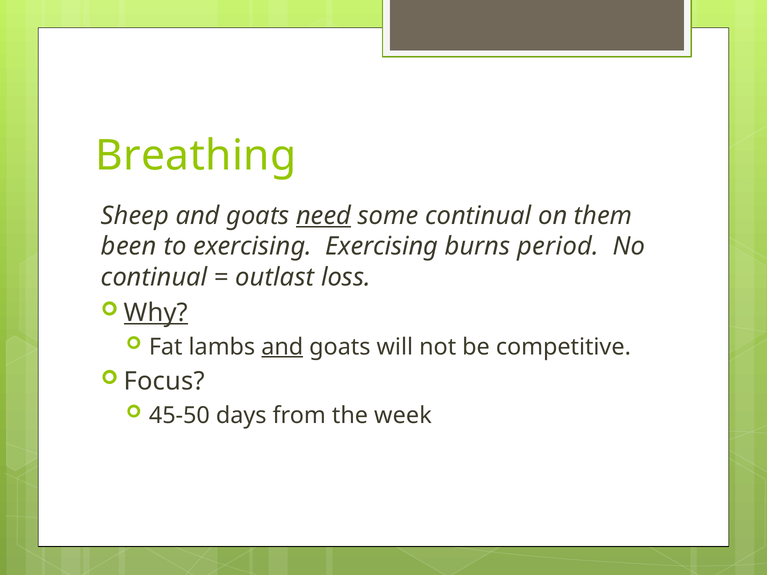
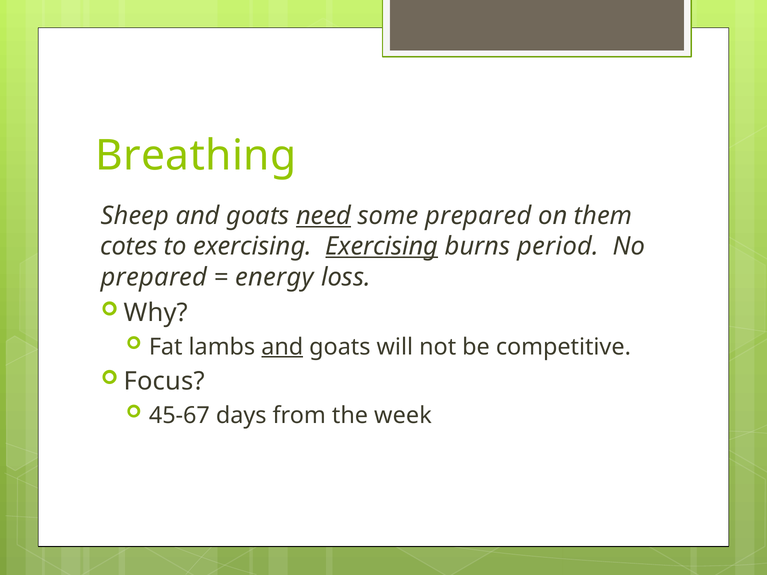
some continual: continual -> prepared (478, 216)
been: been -> cotes (129, 247)
Exercising underline: none -> present (382, 247)
continual: continual -> prepared (154, 277)
outlast: outlast -> energy (275, 277)
Why underline: present -> none (156, 313)
45-50: 45-50 -> 45-67 (179, 415)
